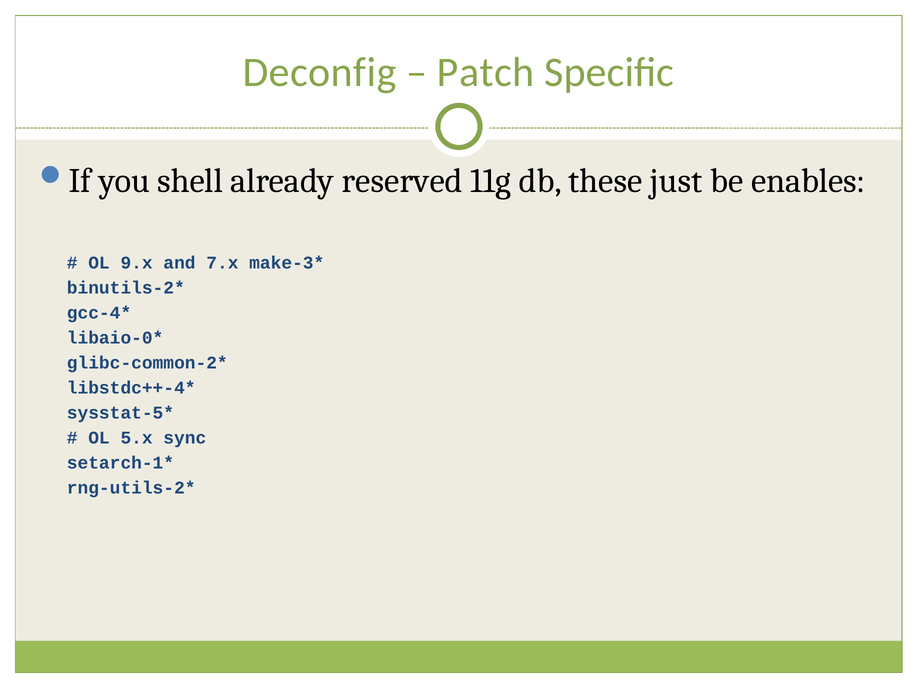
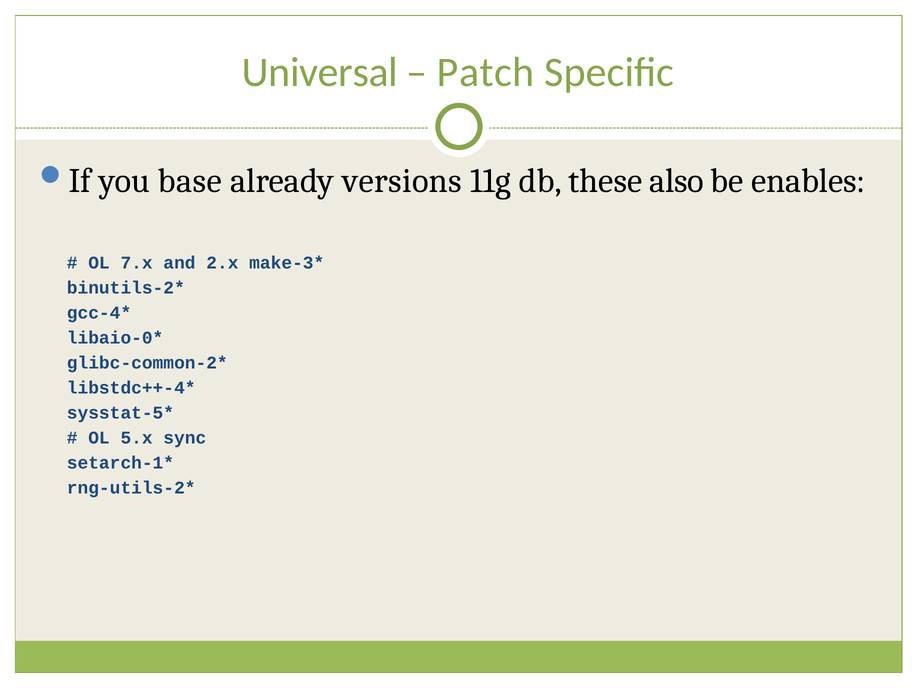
Deconfig: Deconfig -> Universal (320, 72)
shell: shell -> base (190, 181)
reserved: reserved -> versions (402, 181)
just: just -> also (676, 181)
9.x: 9.x -> 7.x (137, 263)
7.x: 7.x -> 2.x (222, 263)
